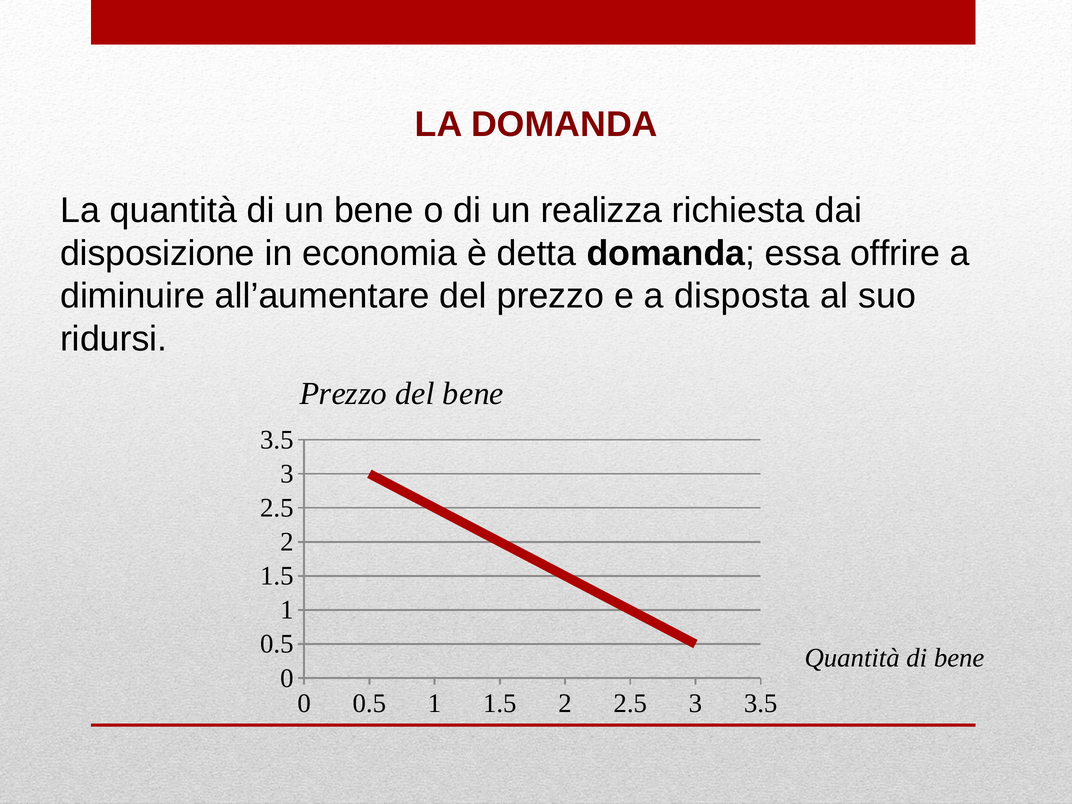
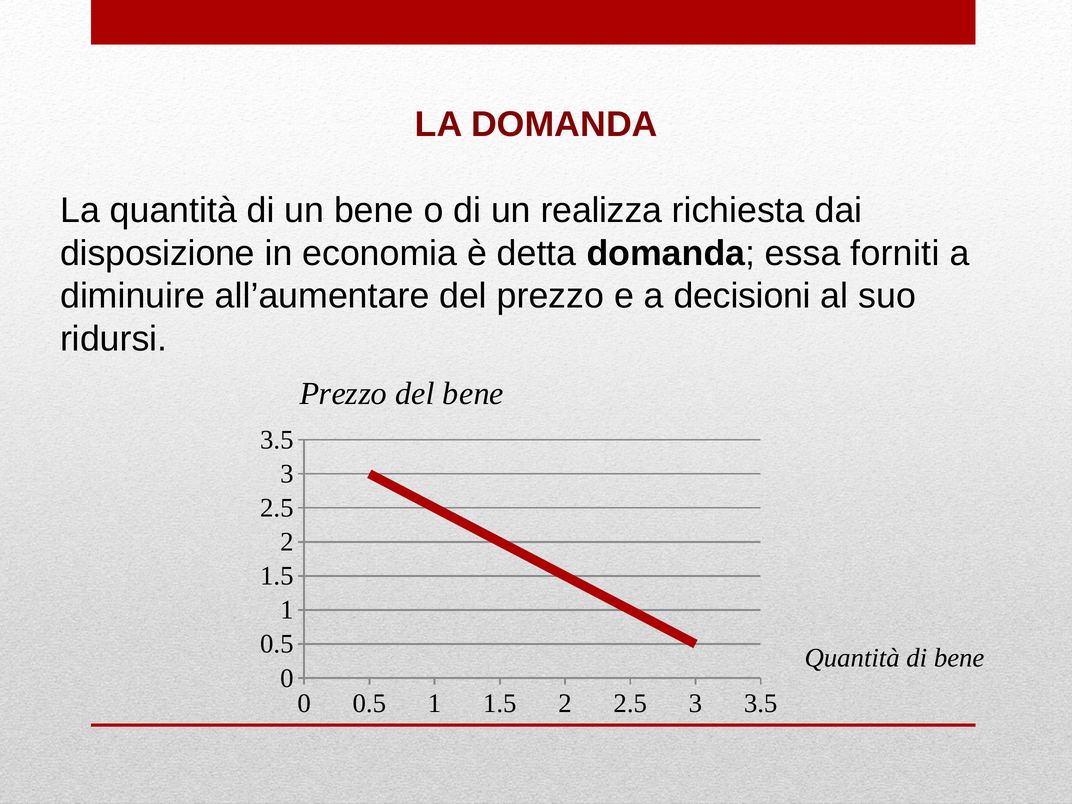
offrire: offrire -> forniti (895, 253)
disposta: disposta -> decisioni (742, 296)
